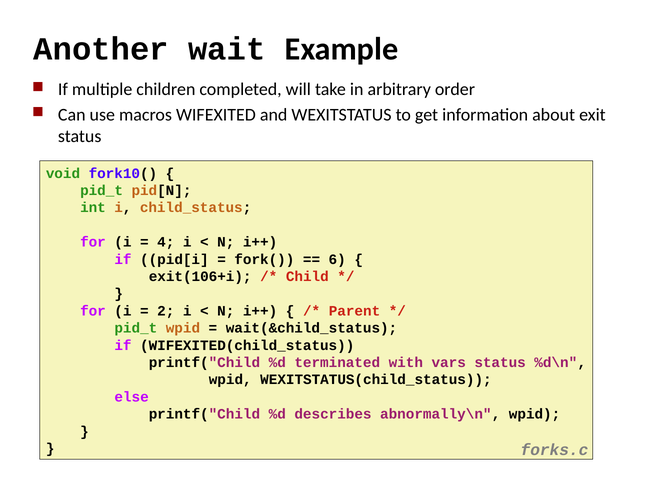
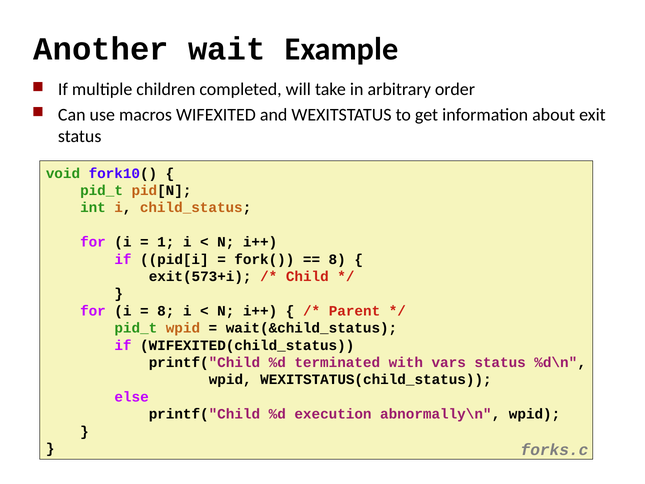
4: 4 -> 1 (166, 242)
6: 6 -> 8 (337, 259)
exit(106+i: exit(106+i -> exit(573+i (200, 276)
2: 2 -> 8 (166, 311)
describes: describes -> execution (333, 414)
